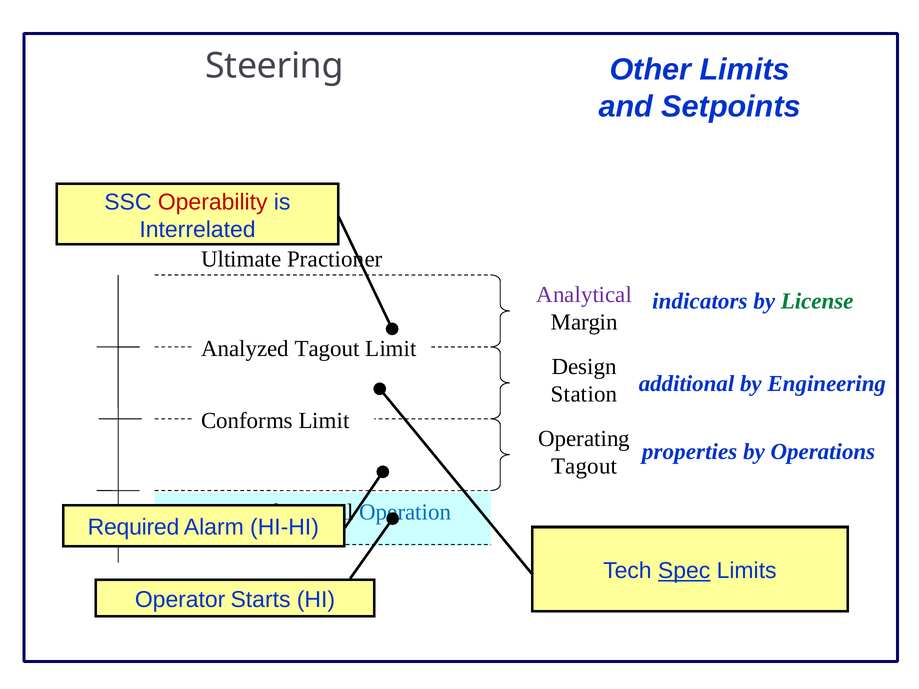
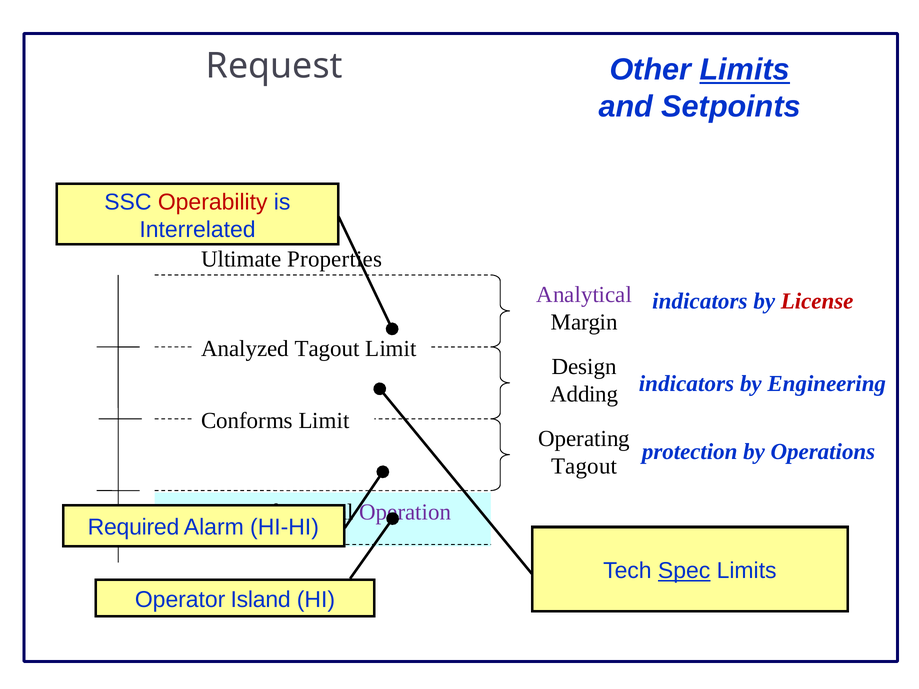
Limits underline: none -> present (745, 70)
Steering: Steering -> Request (274, 66)
Practioner: Practioner -> Properties (335, 259)
License colour: green -> red (817, 301)
additional: additional -> indicators (686, 384)
Station: Station -> Adding (584, 394)
properties: properties -> protection (690, 452)
Operation colour: blue -> purple (405, 513)
Starts: Starts -> Island (261, 600)
